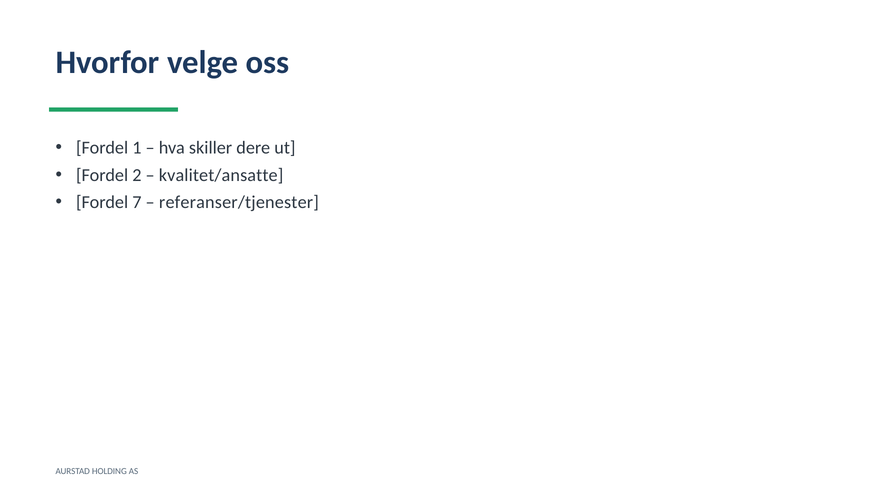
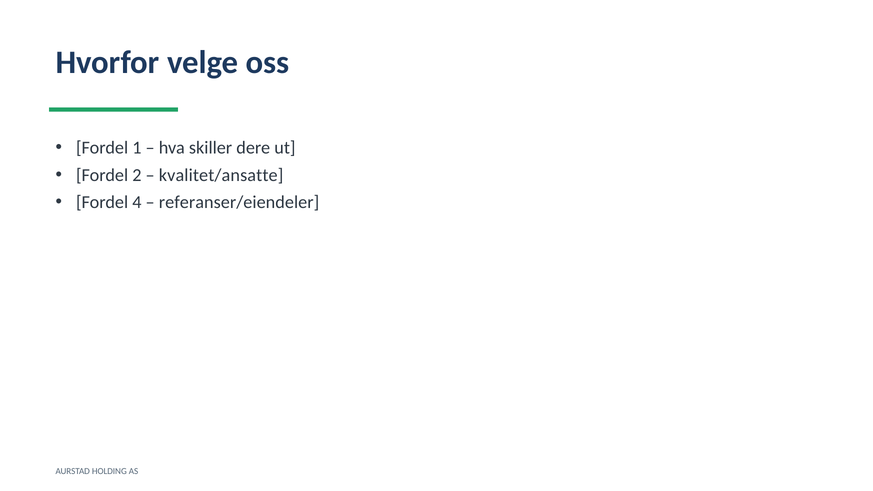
7: 7 -> 4 (137, 202)
referanser/tjenester: referanser/tjenester -> referanser/eiendeler (239, 202)
